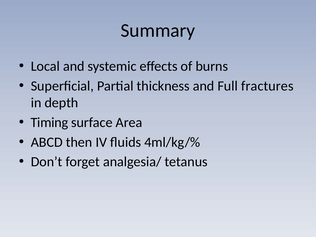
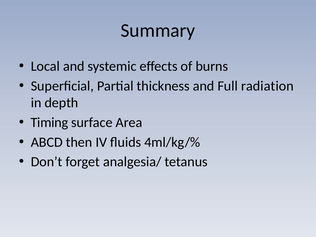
fractures: fractures -> radiation (267, 86)
